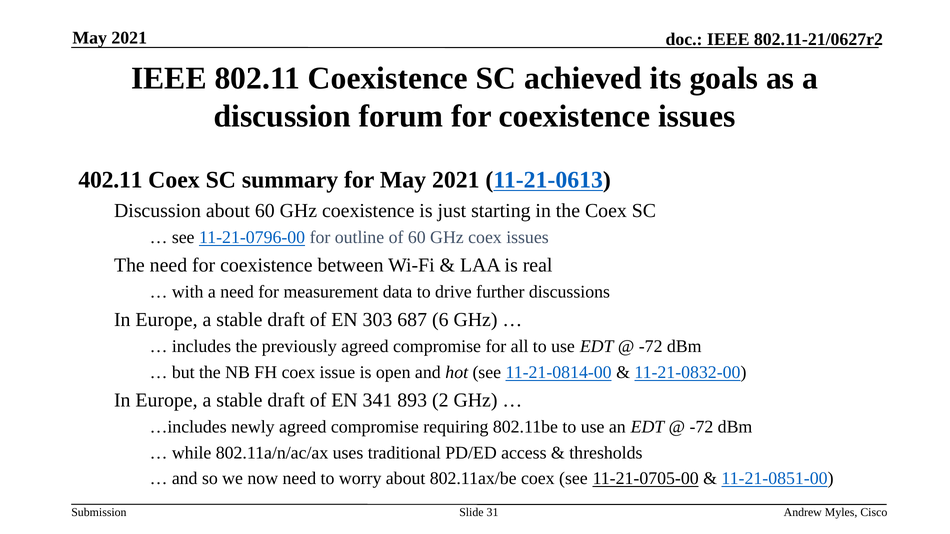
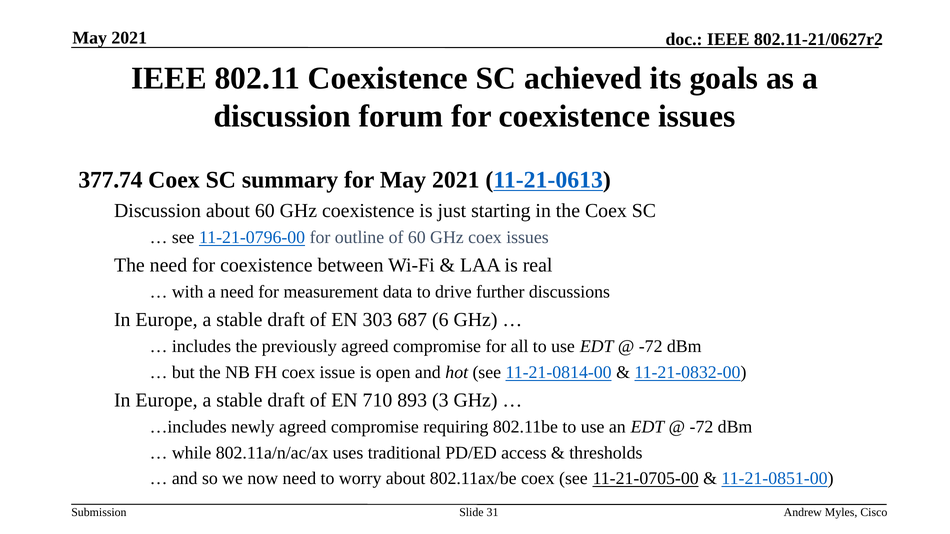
402.11: 402.11 -> 377.74 (110, 180)
341: 341 -> 710 (377, 400)
2: 2 -> 3 (440, 400)
